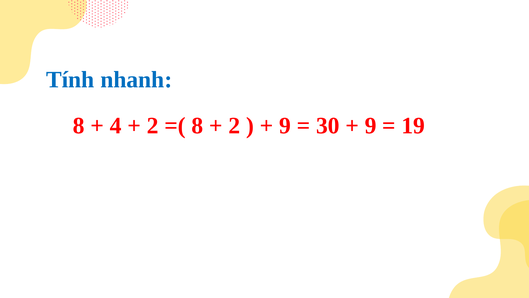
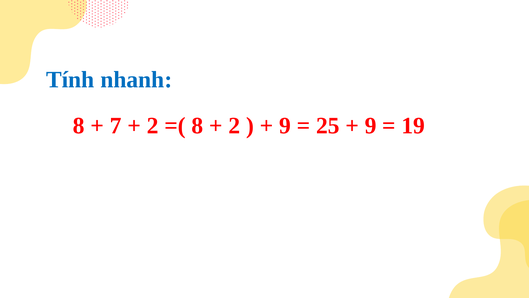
4: 4 -> 7 (116, 126)
30: 30 -> 25 (328, 126)
